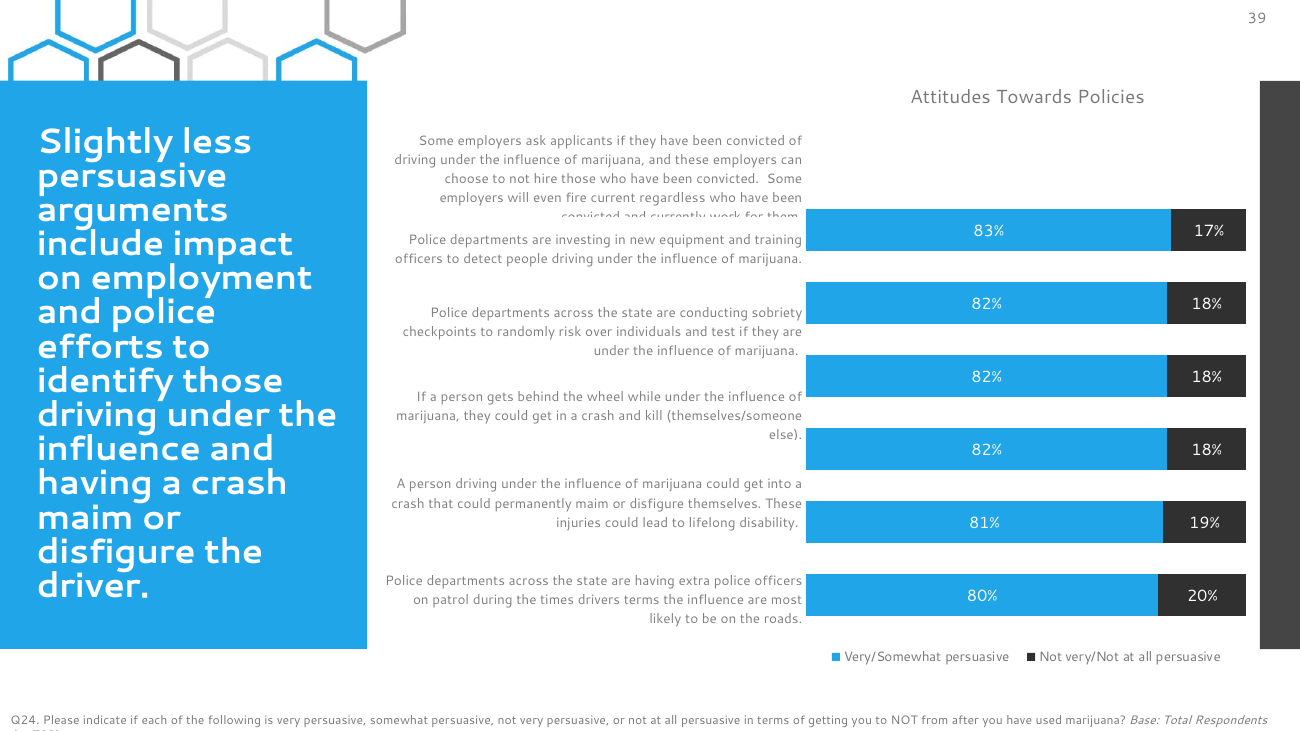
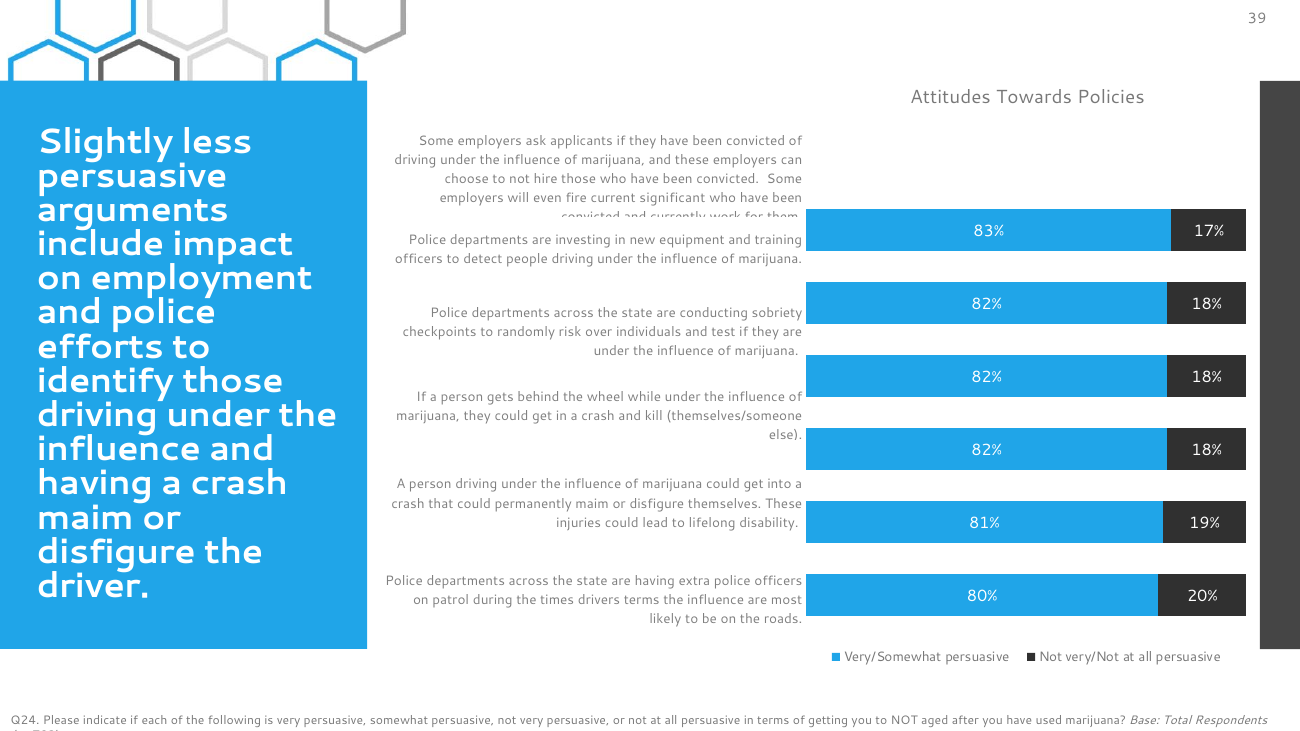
regardless: regardless -> significant (672, 198)
from: from -> aged (935, 721)
